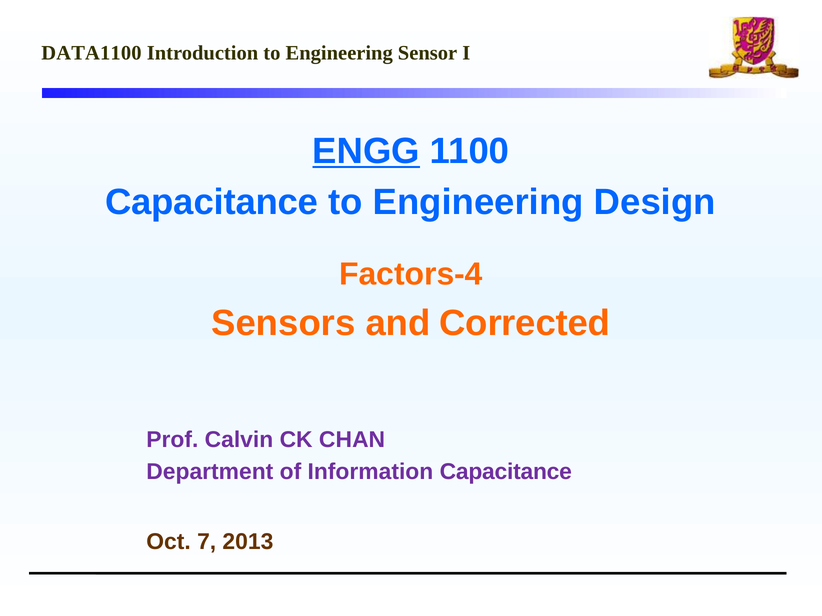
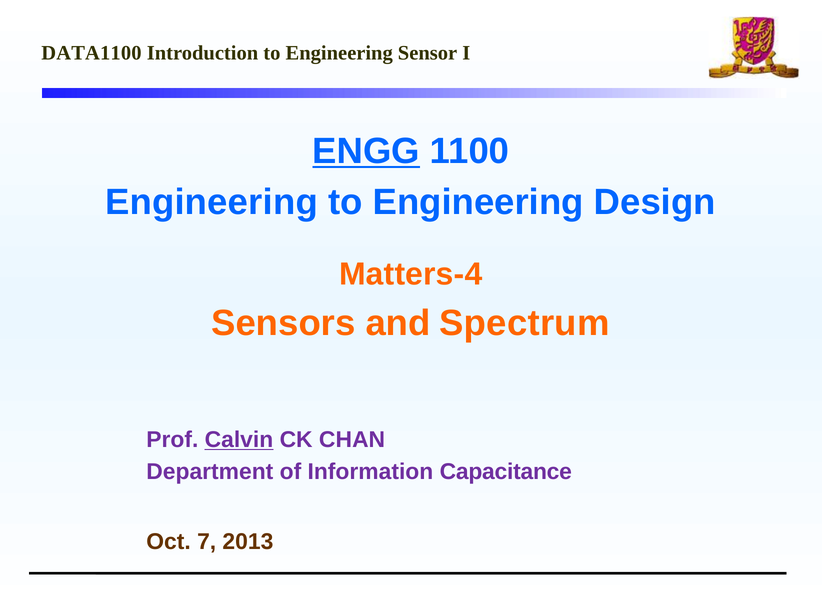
Capacitance: Capacitance -> Engineering (211, 203)
Factors-4: Factors-4 -> Matters-4 (411, 274)
Corrected: Corrected -> Spectrum (524, 323)
Calvin underline: none -> present (239, 440)
